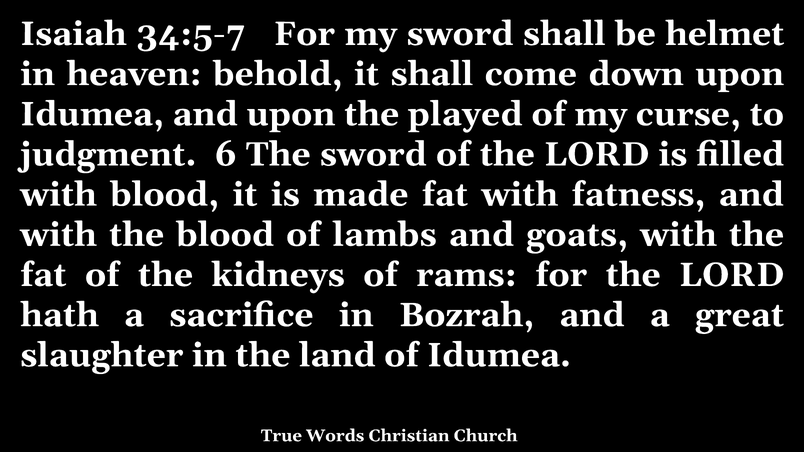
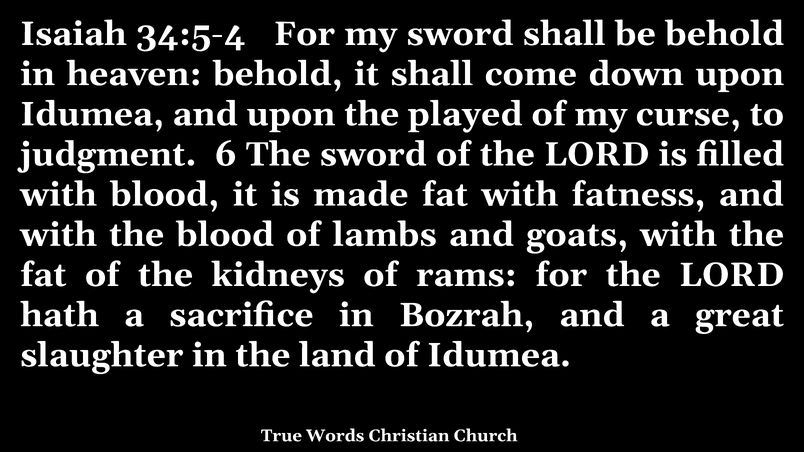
34:5-7: 34:5-7 -> 34:5-4 (191, 34)
be helmet: helmet -> behold (725, 34)
